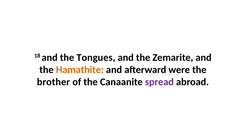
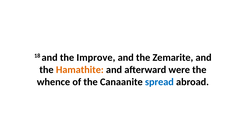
Tongues: Tongues -> Improve (96, 58)
brother: brother -> whence (53, 82)
spread colour: purple -> blue (159, 82)
